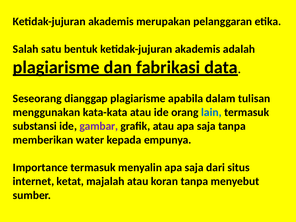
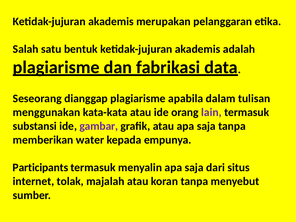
lain colour: blue -> purple (211, 112)
Importance: Importance -> Participants (40, 168)
ketat: ketat -> tolak (70, 181)
